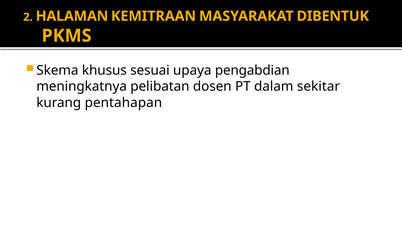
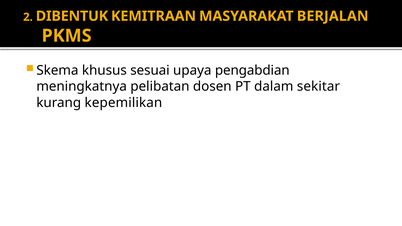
HALAMAN: HALAMAN -> DIBENTUK (72, 16)
DIBENTUK: DIBENTUK -> BERJALAN (333, 16)
pentahapan: pentahapan -> kepemilikan (123, 103)
